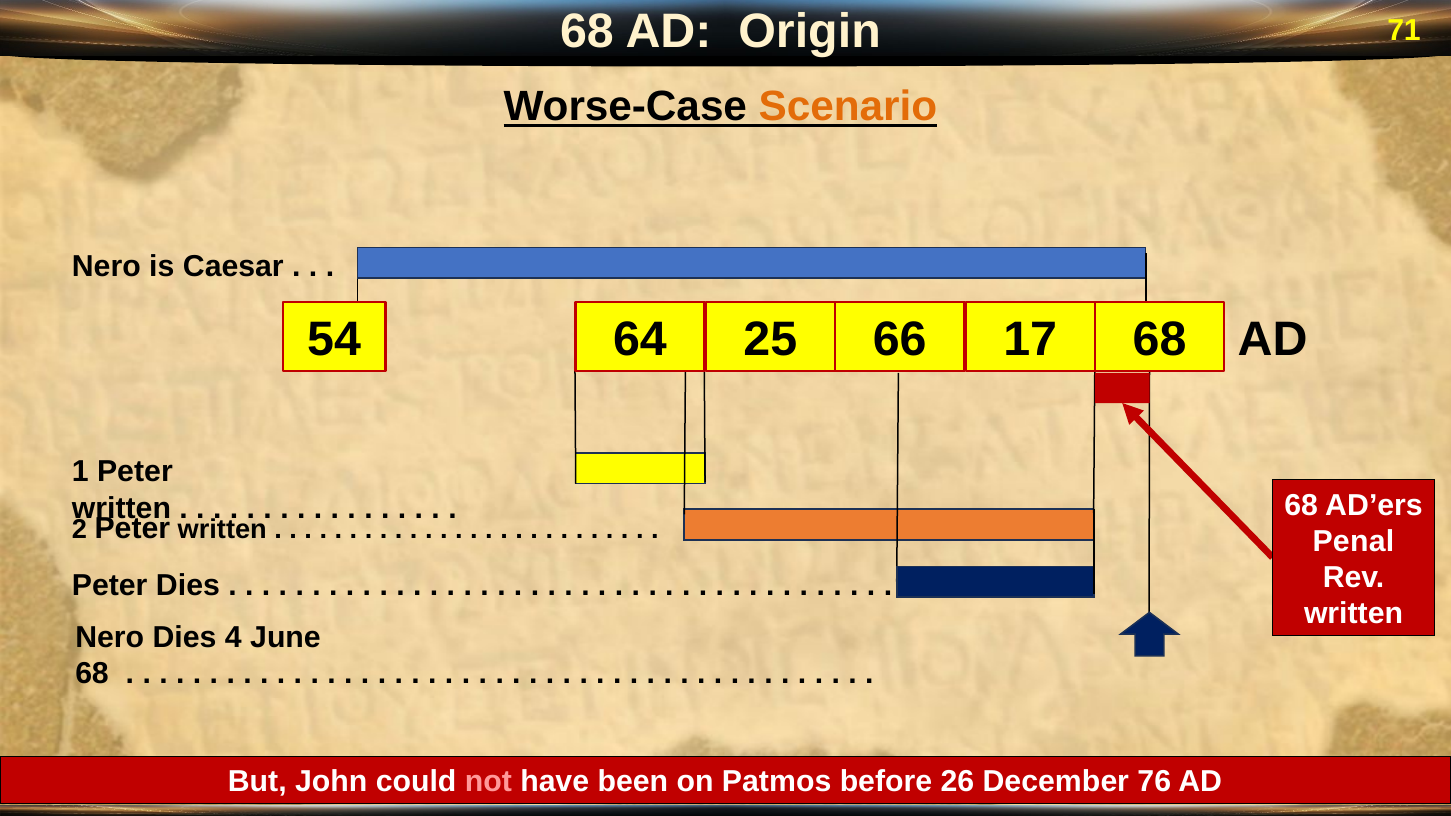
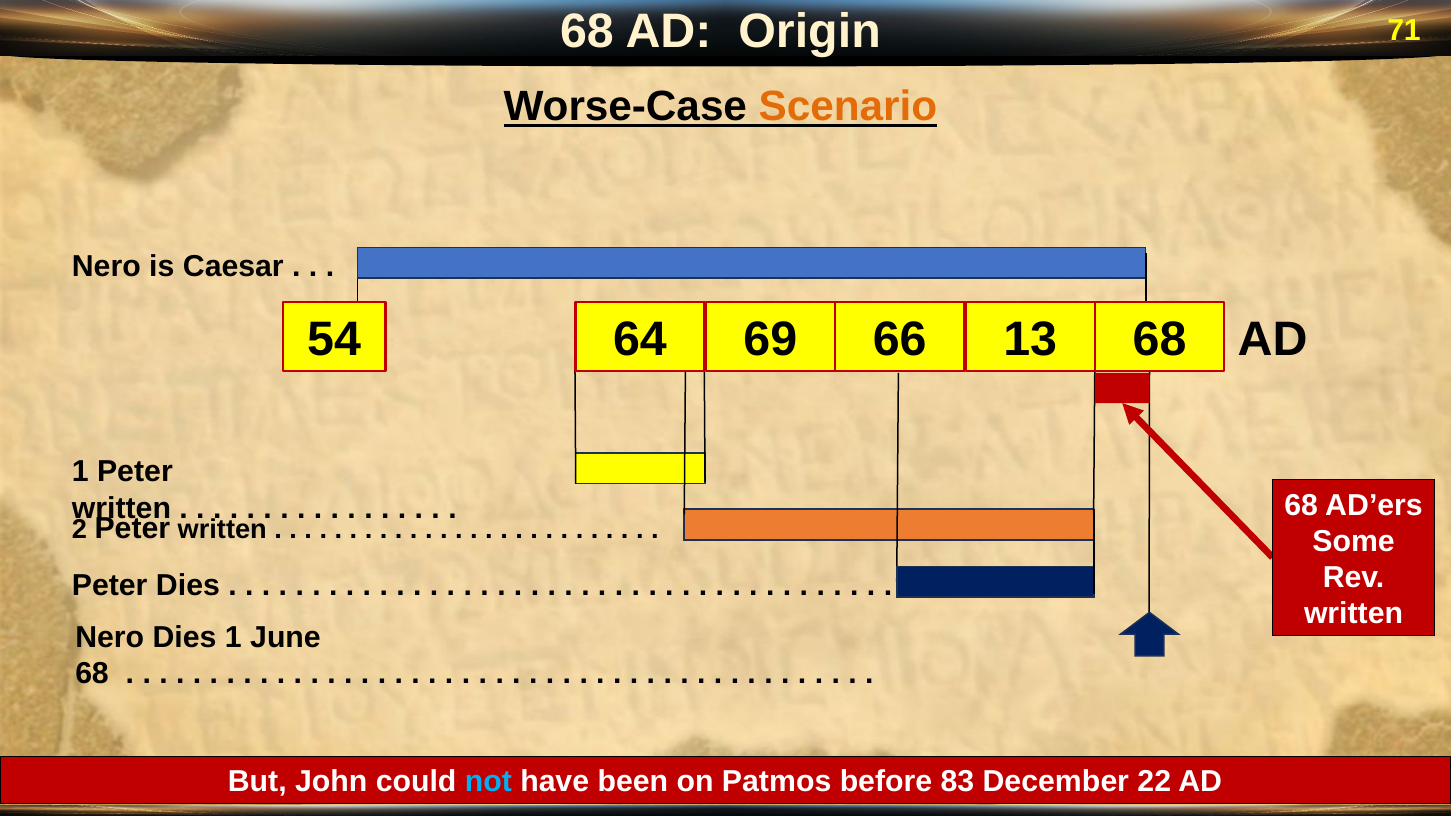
25: 25 -> 69 (770, 340)
17: 17 -> 13 (1030, 340)
Penal: Penal -> Some (1354, 541)
Dies 4: 4 -> 1 (233, 638)
not colour: pink -> light blue (488, 782)
26: 26 -> 83 (957, 782)
76: 76 -> 22 (1154, 782)
